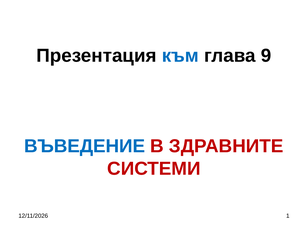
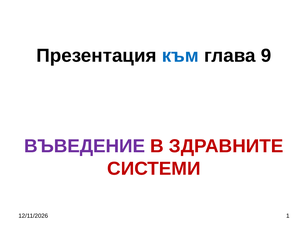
ВЪВЕДЕНИЕ colour: blue -> purple (85, 146)
